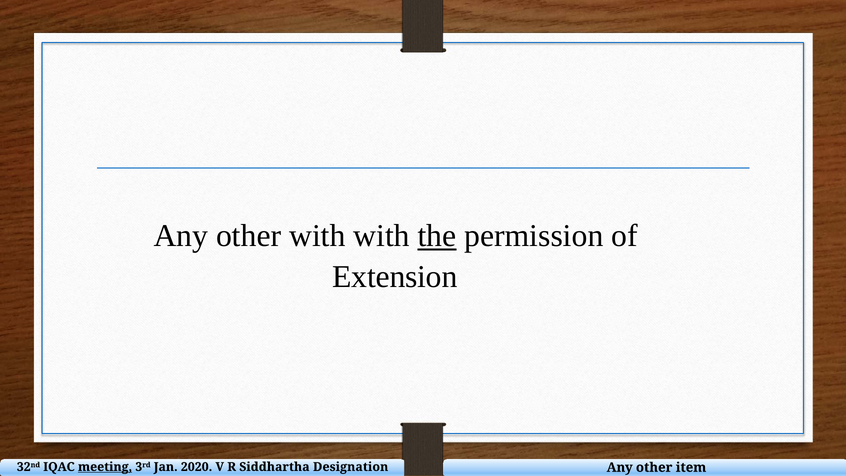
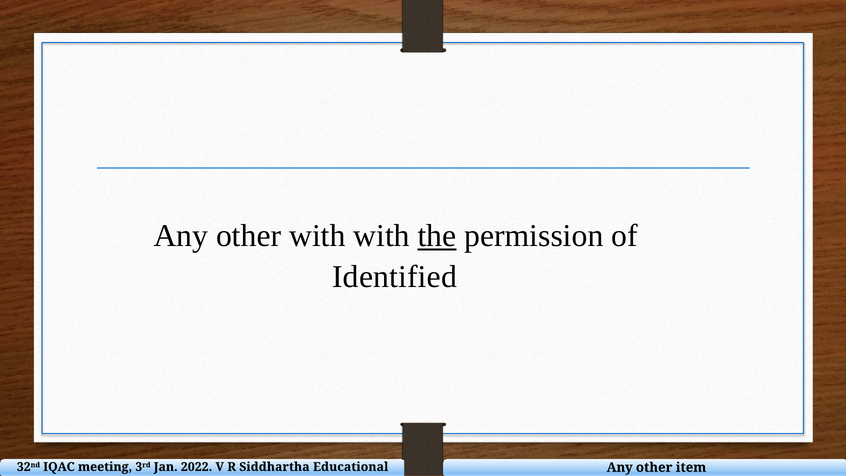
Extension: Extension -> Identified (395, 277)
meeting underline: present -> none (105, 467)
2020: 2020 -> 2022 (197, 467)
Designation: Designation -> Educational (351, 467)
